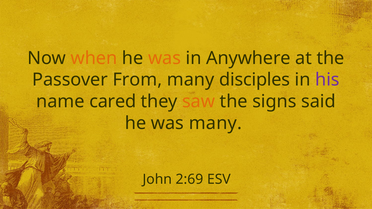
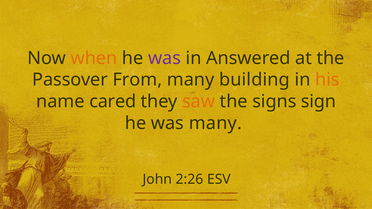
was colour: orange -> purple (165, 58)
Anywhere: Anywhere -> Answered (248, 58)
disciples: disciples -> building (254, 80)
his colour: purple -> orange (327, 80)
said: said -> sign (318, 102)
2:69: 2:69 -> 2:26 (190, 179)
